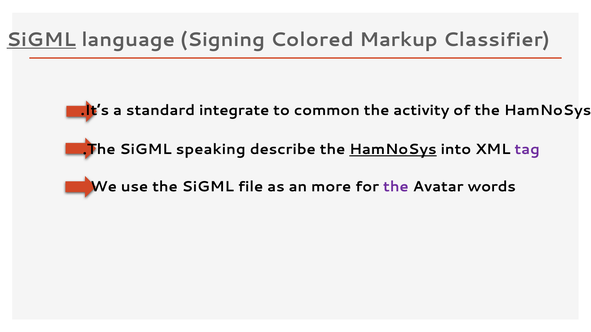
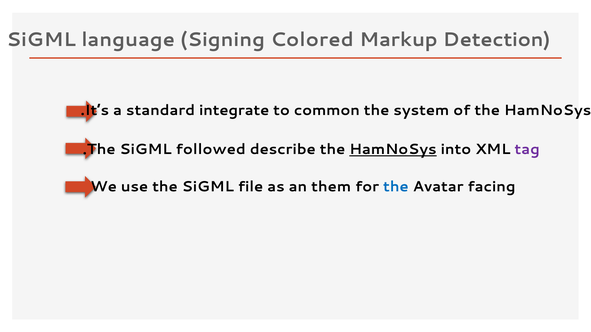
SiGML underline: present -> none (41, 40)
Classifier: Classifier -> Detection (497, 40)
activity: activity -> system (421, 110)
speaking: speaking -> followed (211, 150)
more: more -> them (331, 187)
the colour: purple -> blue (396, 187)
words: words -> facing (492, 187)
